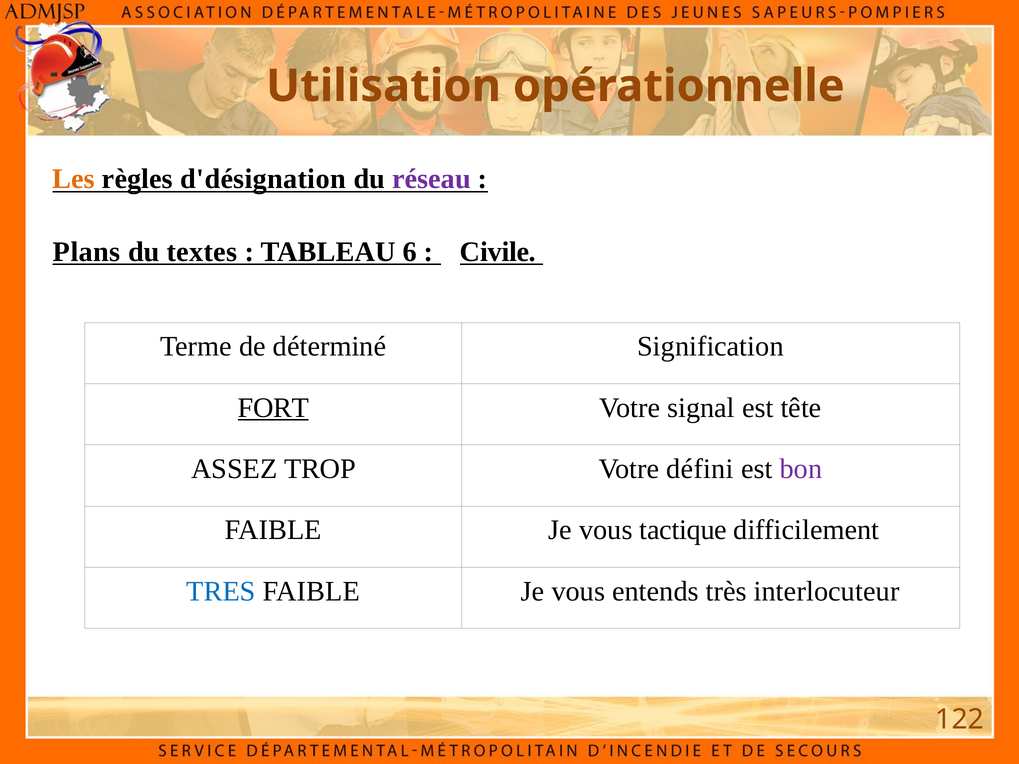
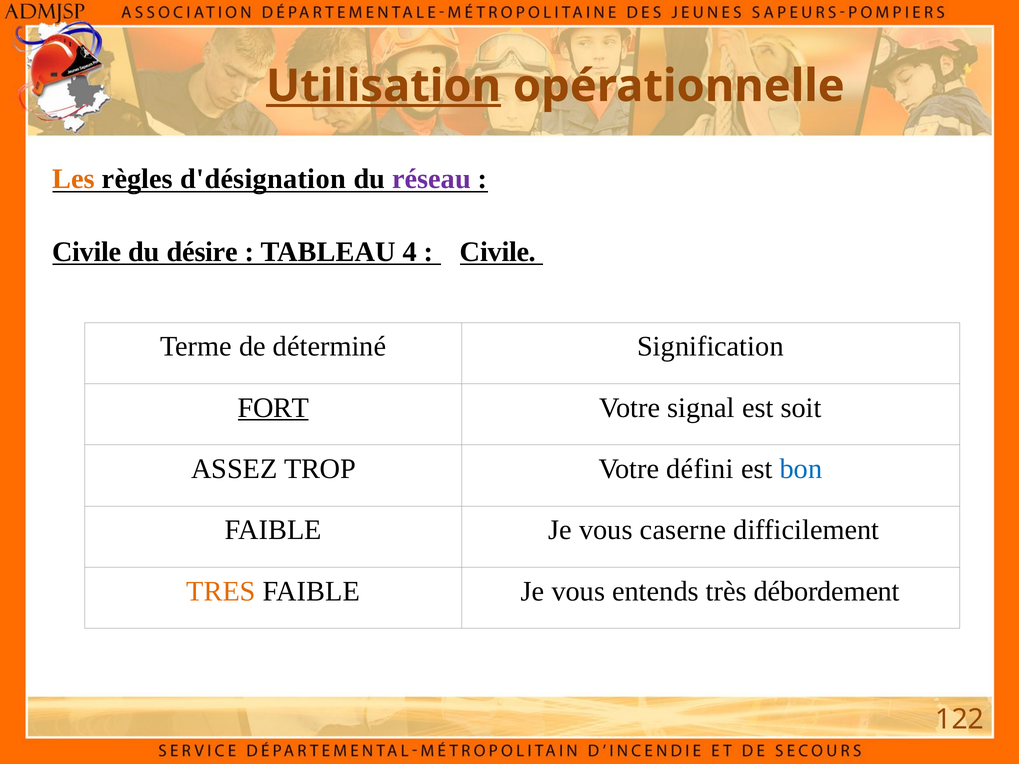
Utilisation underline: none -> present (384, 86)
Plans: Plans -> Civile (87, 252)
textes: textes -> désire (202, 252)
6: 6 -> 4 (410, 252)
tête: tête -> soit (801, 408)
bon colour: purple -> blue (801, 469)
tactique: tactique -> caserne (683, 530)
TRES colour: blue -> orange (221, 591)
interlocuteur: interlocuteur -> débordement (827, 591)
